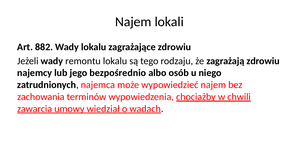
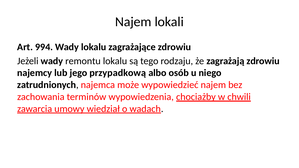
882: 882 -> 994 (44, 47)
bezpośrednio: bezpośrednio -> przypadkową (118, 73)
